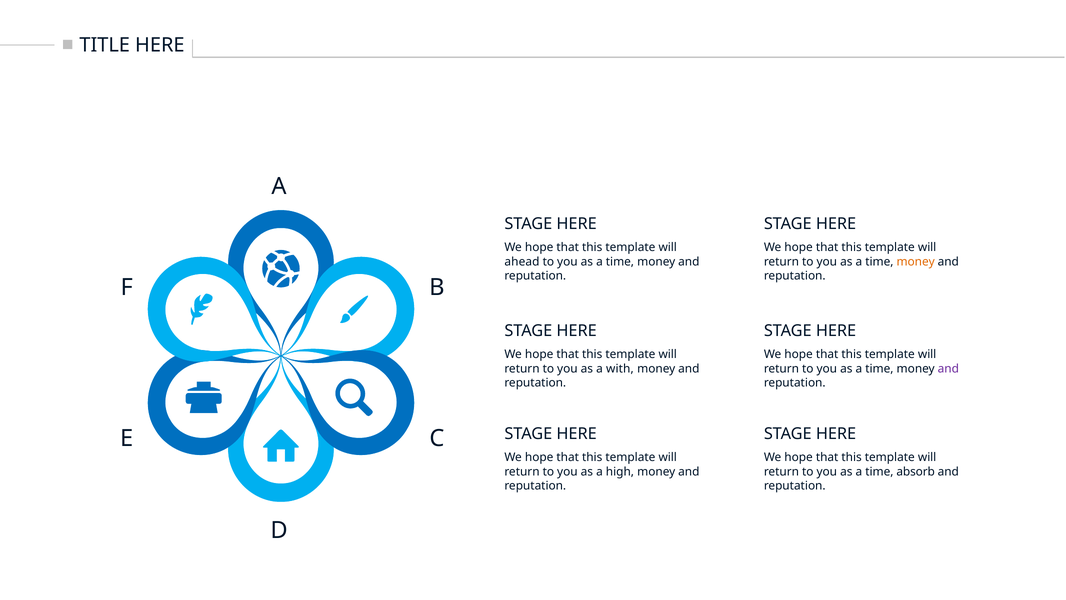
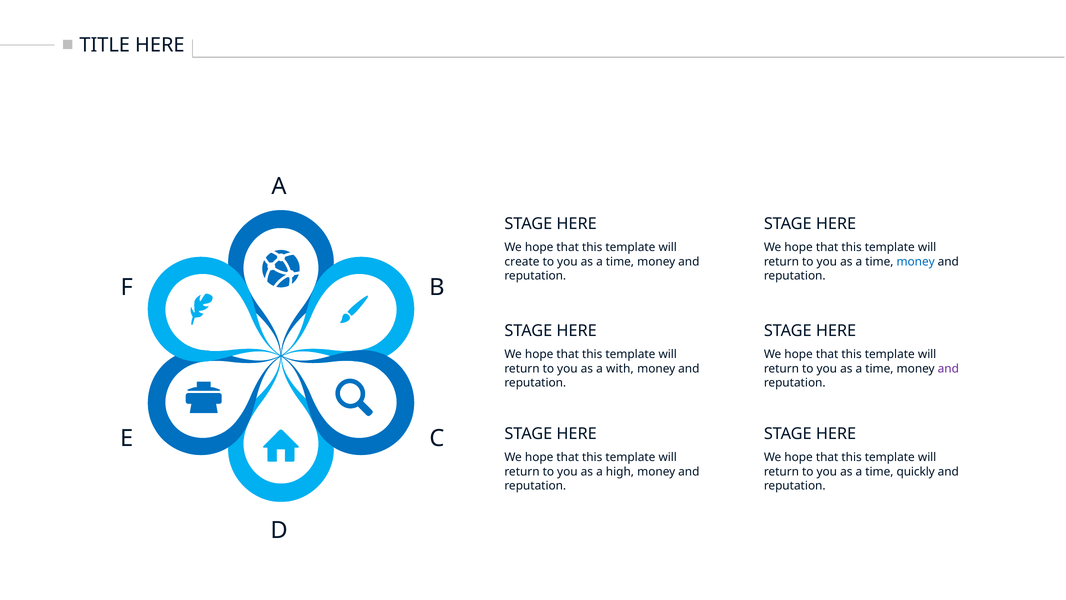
ahead: ahead -> create (522, 262)
money colour: orange -> blue (916, 262)
absorb: absorb -> quickly (916, 471)
